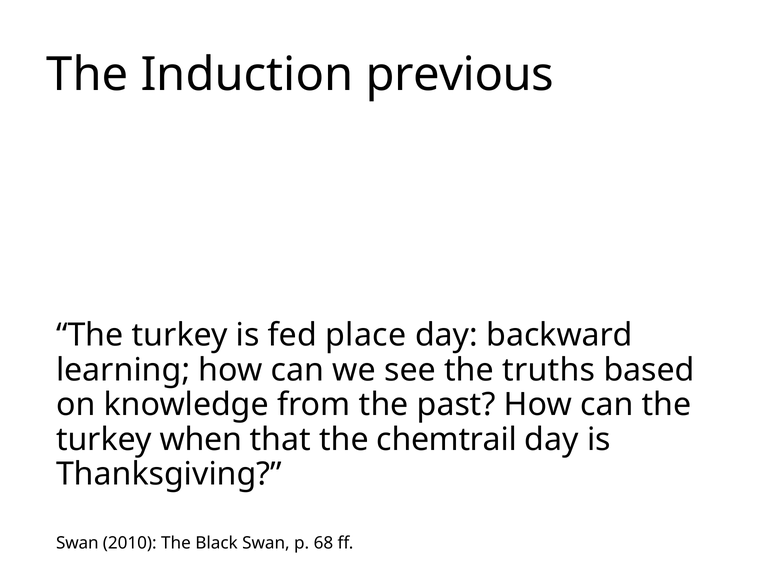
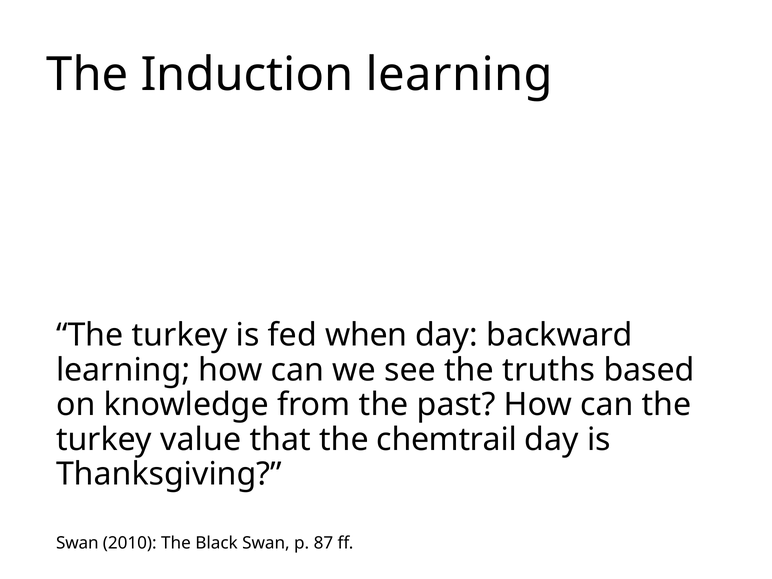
Induction previous: previous -> learning (459, 75)
place: place -> when (366, 335)
when: when -> value (201, 440)
68: 68 -> 87 (323, 543)
